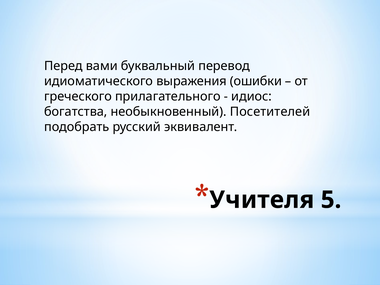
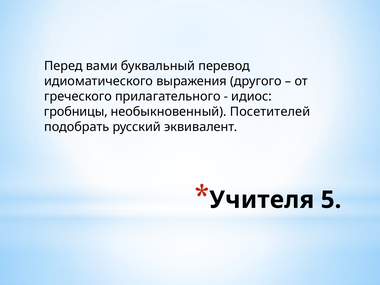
ошибки: ошибки -> другого (256, 81)
богатства: богатства -> гробницы (76, 112)
